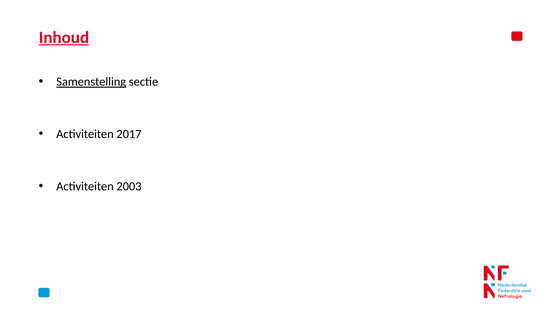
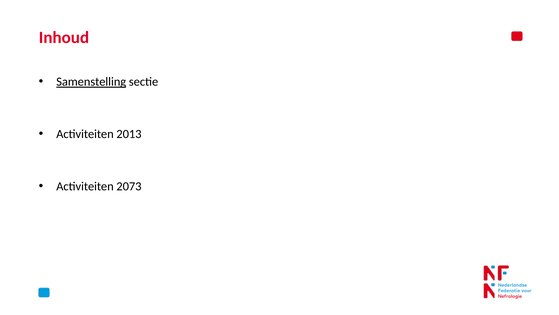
Inhoud underline: present -> none (64, 38)
2017: 2017 -> 2013 (129, 134)
2003: 2003 -> 2073 (129, 186)
